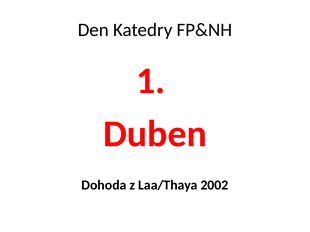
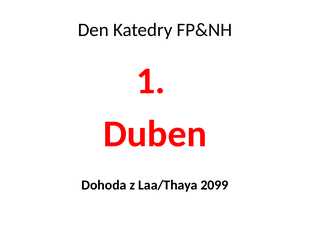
2002: 2002 -> 2099 (214, 186)
